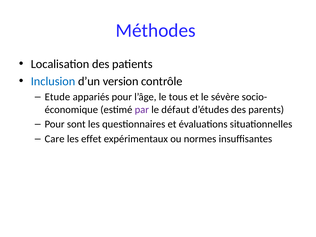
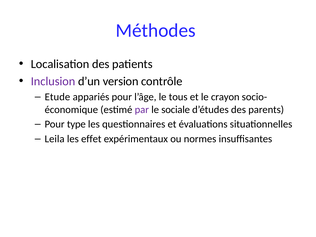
Inclusion colour: blue -> purple (53, 81)
sévère: sévère -> crayon (225, 97)
défaut: défaut -> sociale (176, 110)
sont: sont -> type (76, 124)
Care: Care -> Leila (55, 139)
